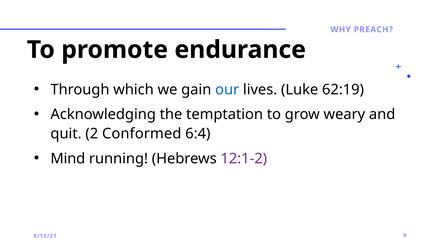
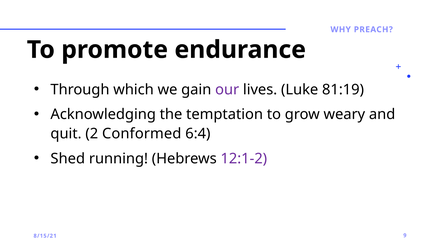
our colour: blue -> purple (227, 90)
62:19: 62:19 -> 81:19 (343, 90)
Mind: Mind -> Shed (68, 159)
